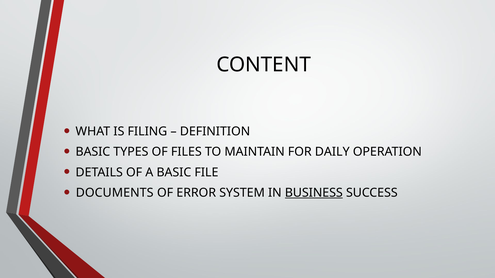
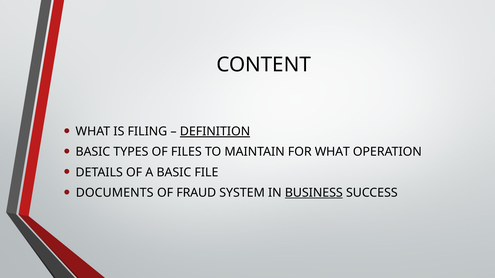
DEFINITION underline: none -> present (215, 132)
FOR DAILY: DAILY -> WHAT (332, 152)
ERROR: ERROR -> FRAUD (196, 193)
